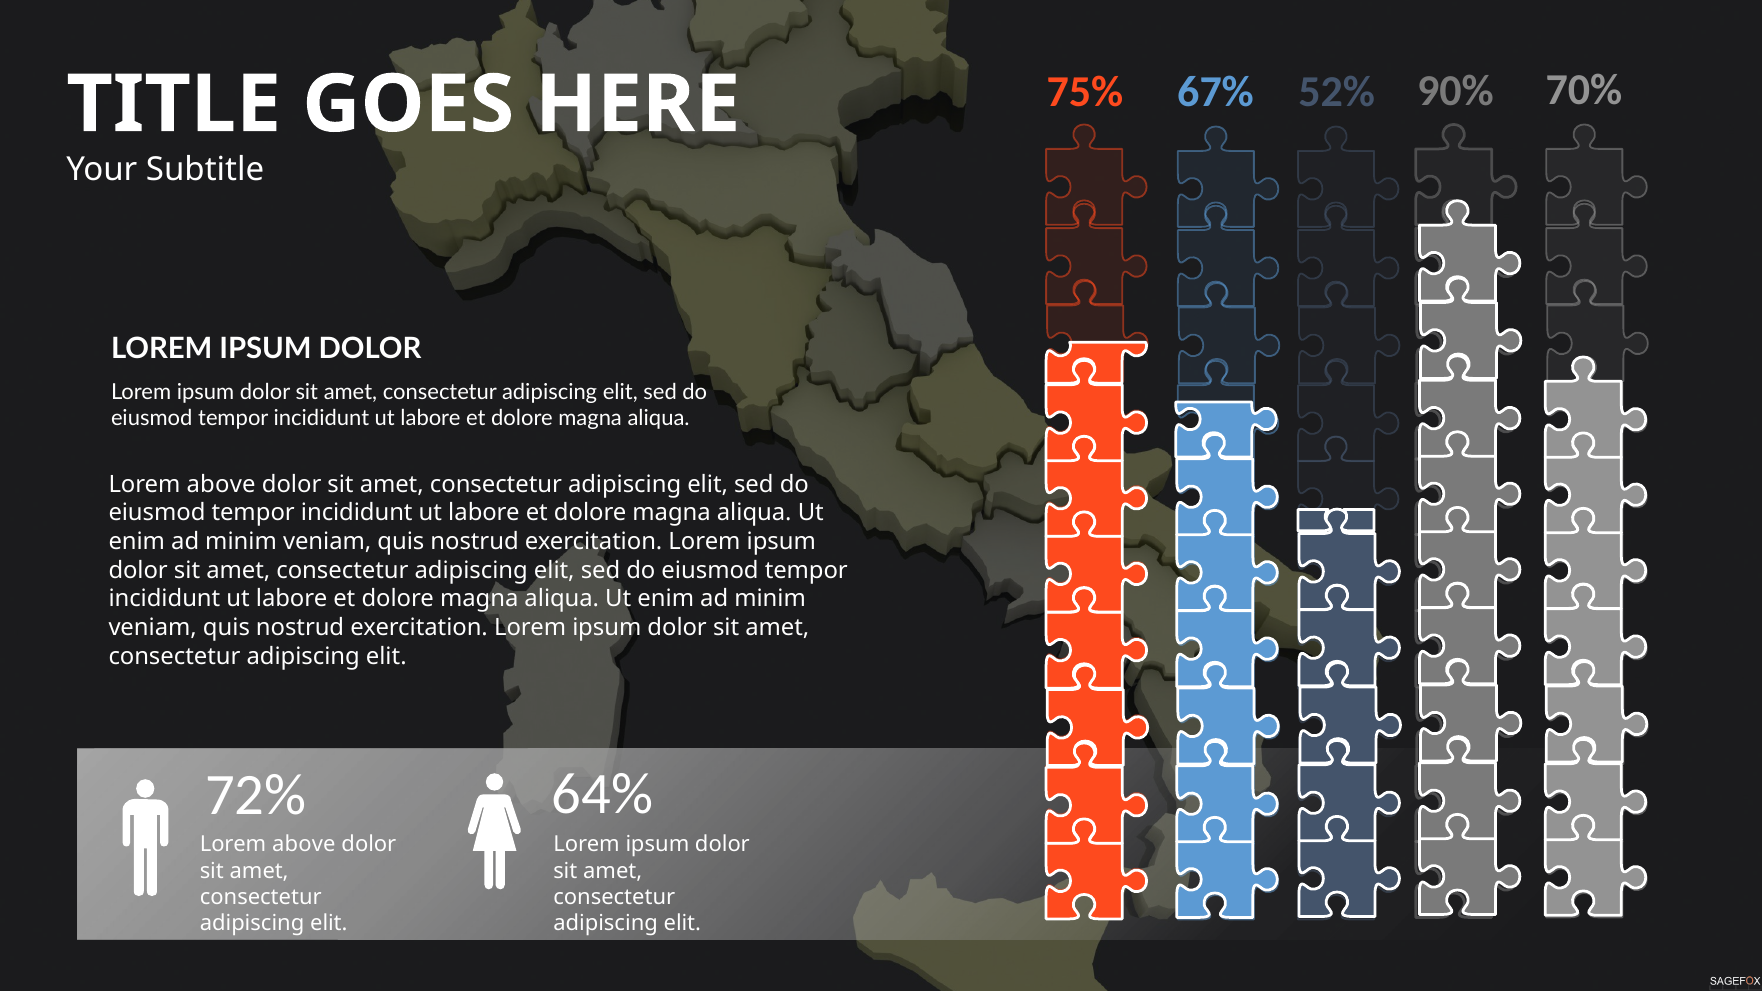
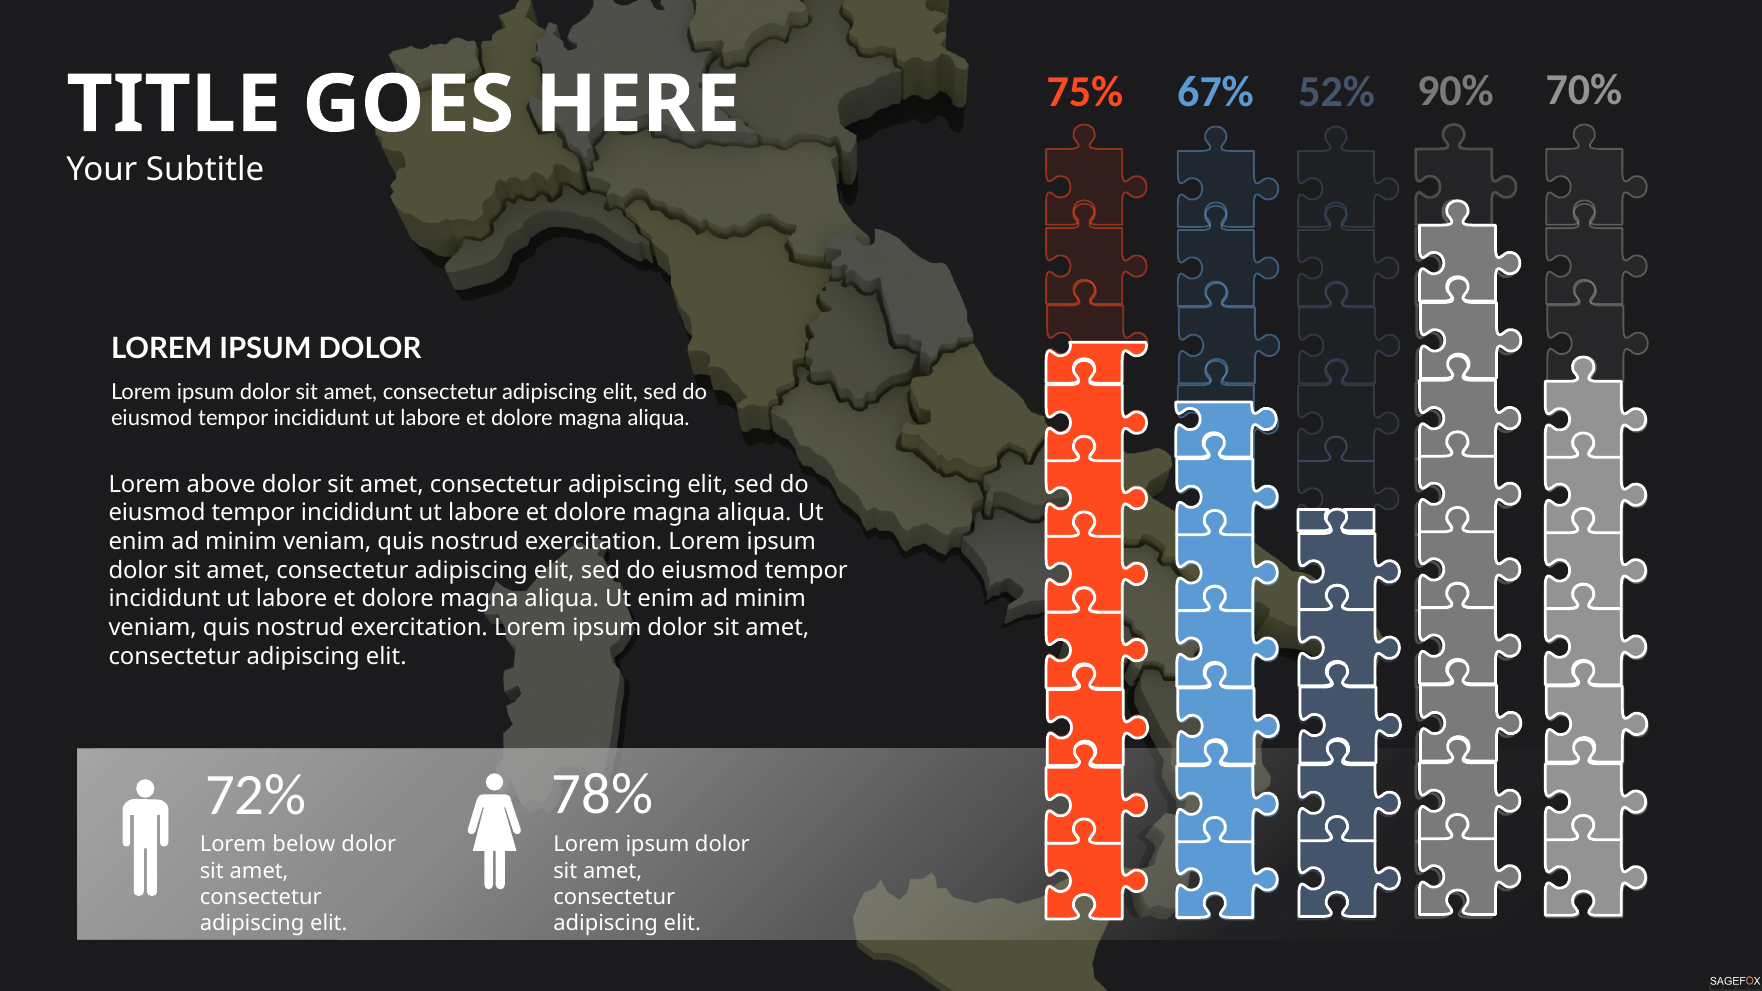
64%: 64% -> 78% (603, 794)
above: above -> below (304, 844)
